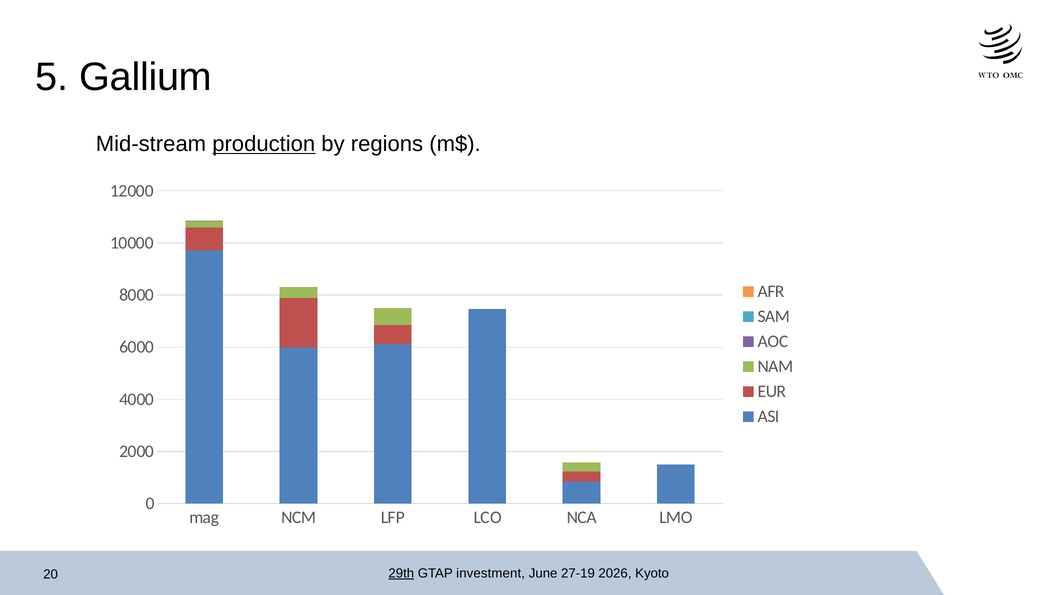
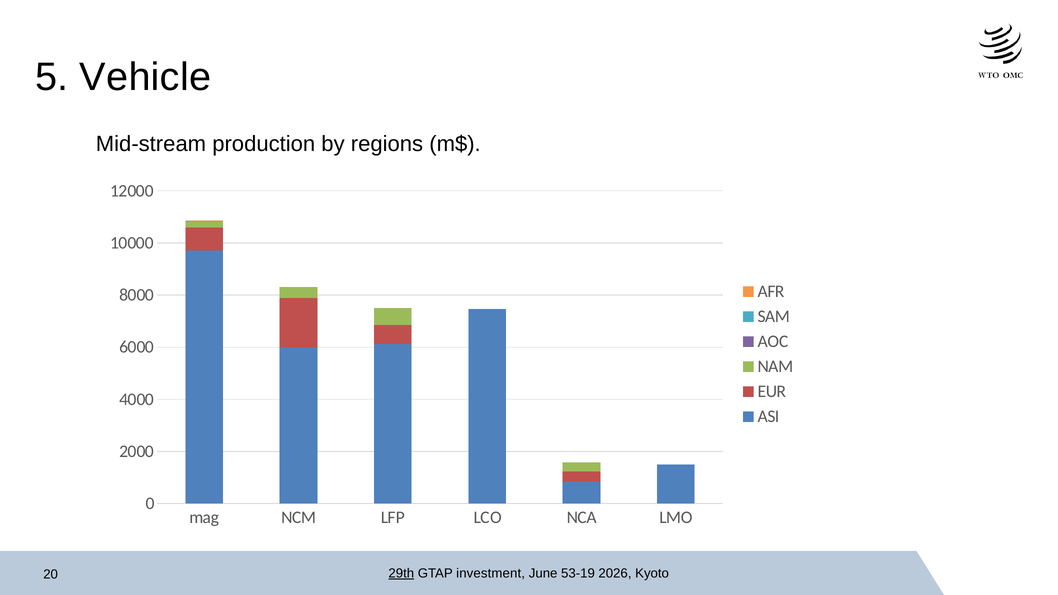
Gallium: Gallium -> Vehicle (145, 77)
production underline: present -> none (264, 144)
27-19: 27-19 -> 53-19 (578, 574)
